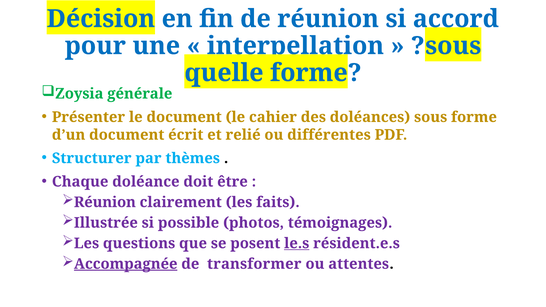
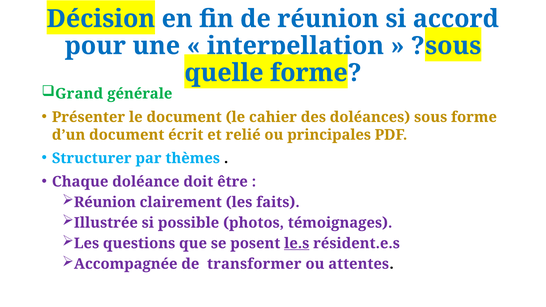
Zoysia: Zoysia -> Grand (79, 94)
différentes: différentes -> principales (329, 135)
Accompagnée underline: present -> none (126, 264)
